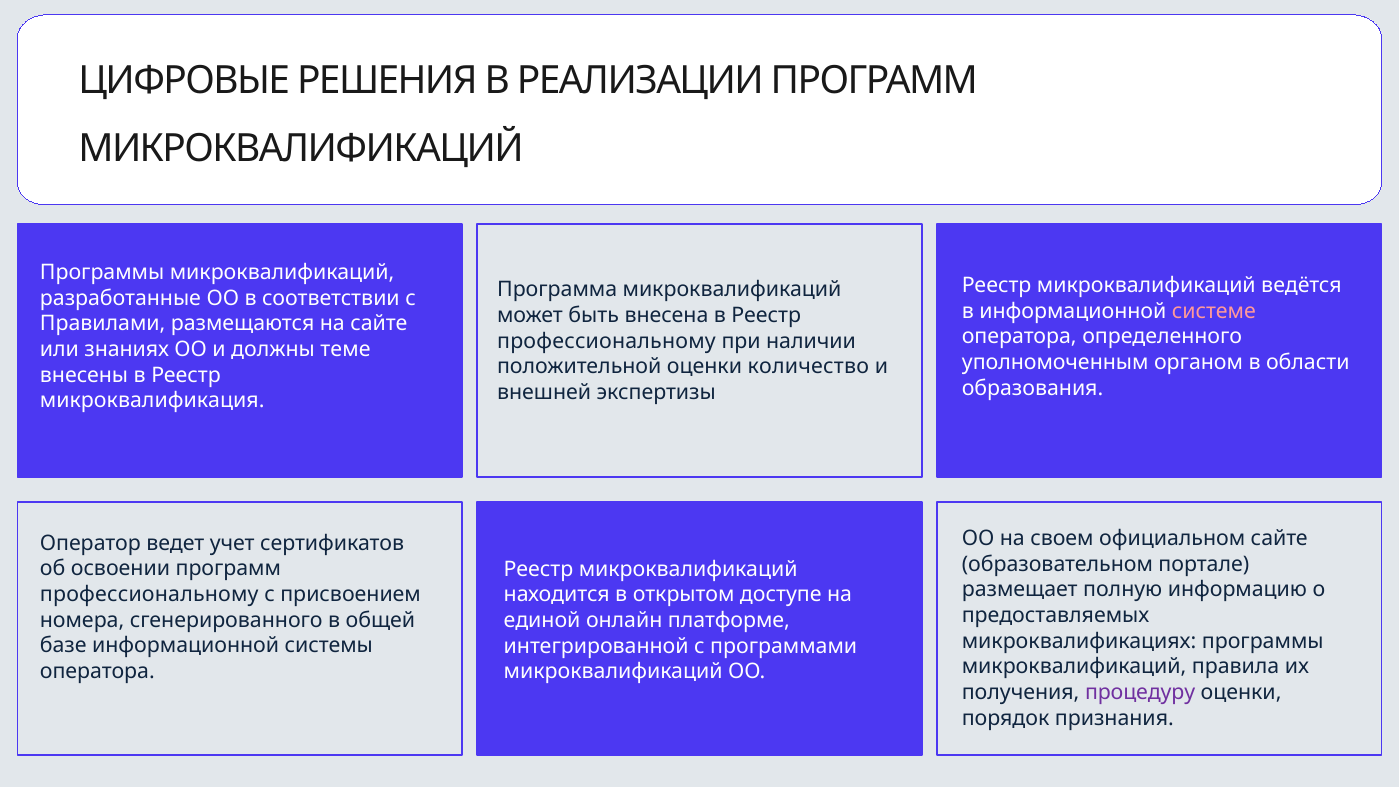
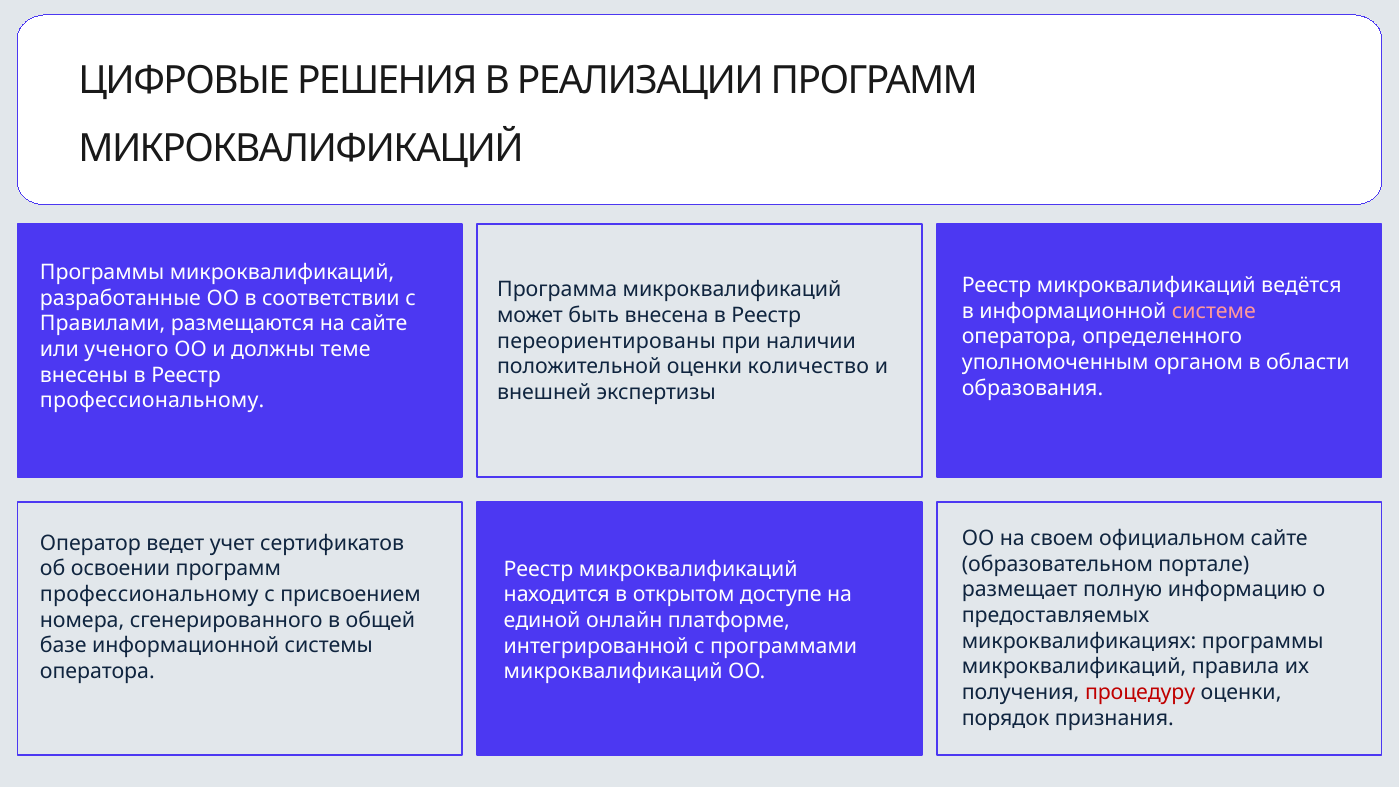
профессиональному: профессиональному -> переориентированы (606, 341)
знаниях: знаниях -> ученого (127, 349)
микроквалификация: микроквалификация -> профессиональному (152, 401)
процедуру colour: purple -> red (1140, 692)
